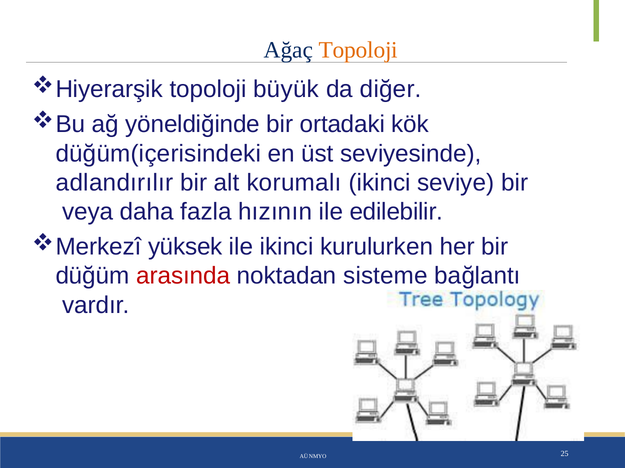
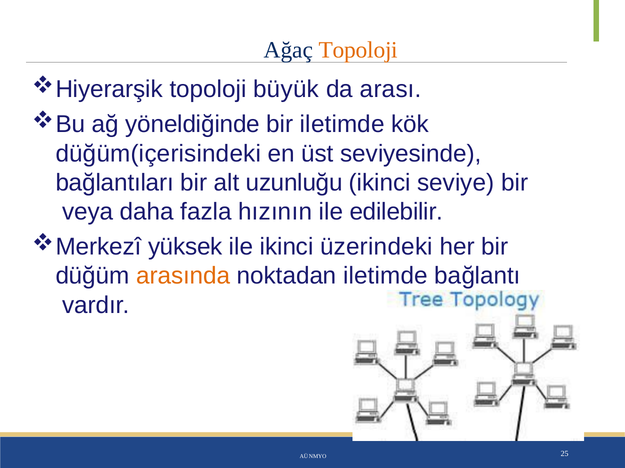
diğer: diğer -> arası (391, 90)
bir ortadaki: ortadaki -> iletimde (342, 125)
adlandırılır: adlandırılır -> bağlantıları (115, 183)
korumalı: korumalı -> uzunluğu (294, 183)
kurulurken: kurulurken -> üzerindeki (376, 247)
arasında colour: red -> orange (183, 276)
noktadan sisteme: sisteme -> iletimde (385, 276)
